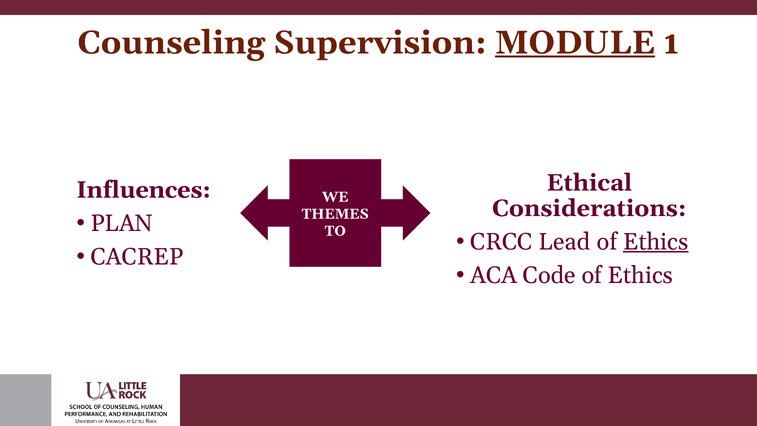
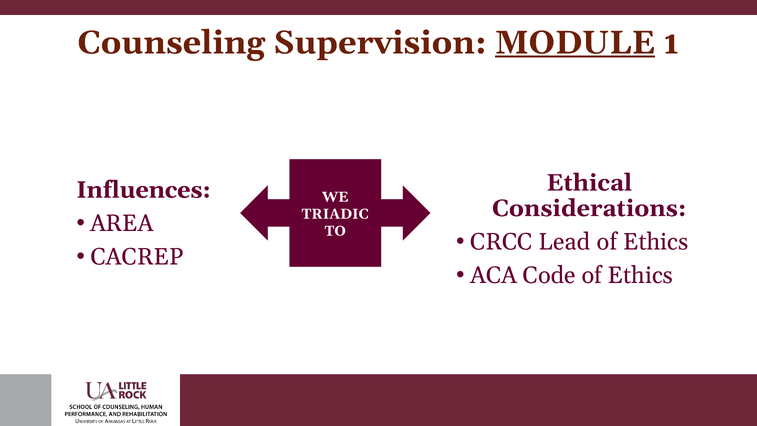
THEMES: THEMES -> TRIADIC (335, 214)
PLAN: PLAN -> AREA (122, 223)
Ethics underline: present -> none (656, 242)
